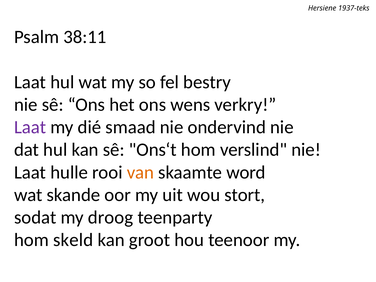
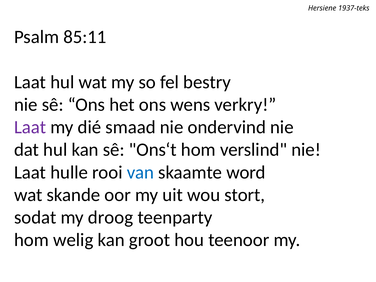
38:11: 38:11 -> 85:11 (85, 37)
van colour: orange -> blue (140, 172)
skeld: skeld -> welig (73, 240)
